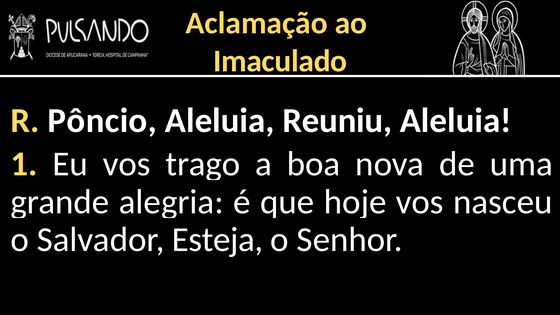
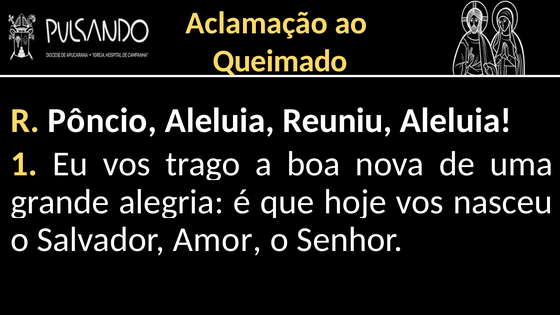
Imaculado: Imaculado -> Queimado (280, 61)
Esteja: Esteja -> Amor (217, 240)
